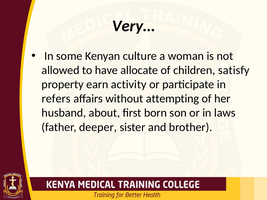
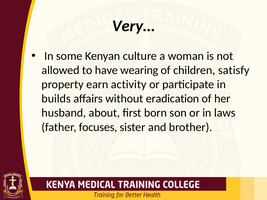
allocate: allocate -> wearing (139, 70)
refers: refers -> builds (56, 99)
attempting: attempting -> eradication (173, 99)
deeper: deeper -> focuses (98, 127)
